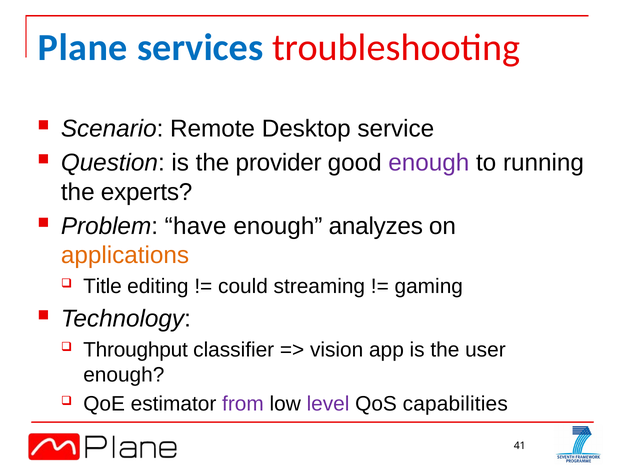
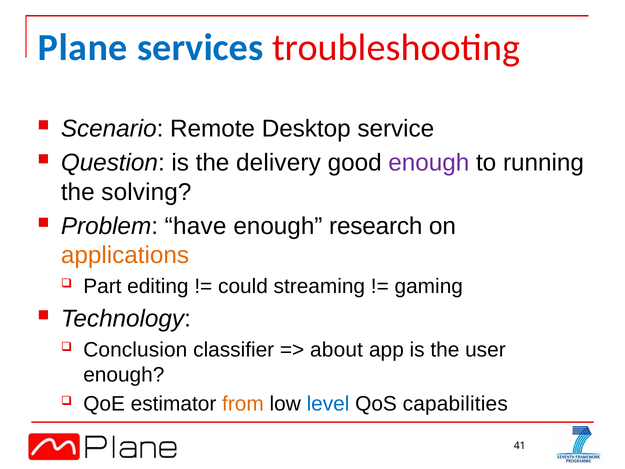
provider: provider -> delivery (278, 163)
experts: experts -> solving (146, 192)
analyzes: analyzes -> research (376, 226)
Title: Title -> Part (102, 286)
Throughput: Throughput -> Conclusion (135, 349)
vision: vision -> about (337, 349)
from colour: purple -> orange (243, 404)
level colour: purple -> blue (328, 404)
